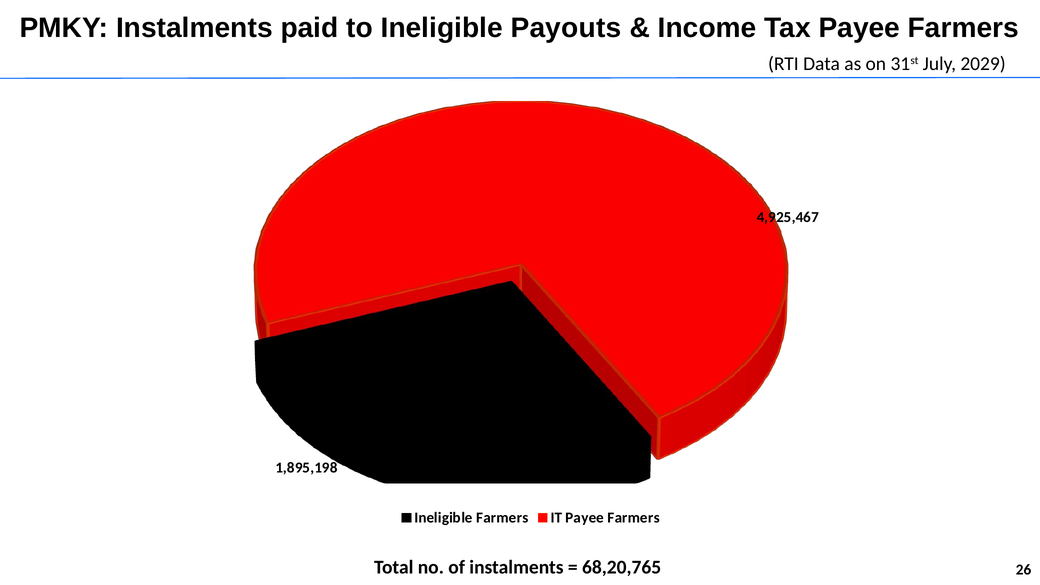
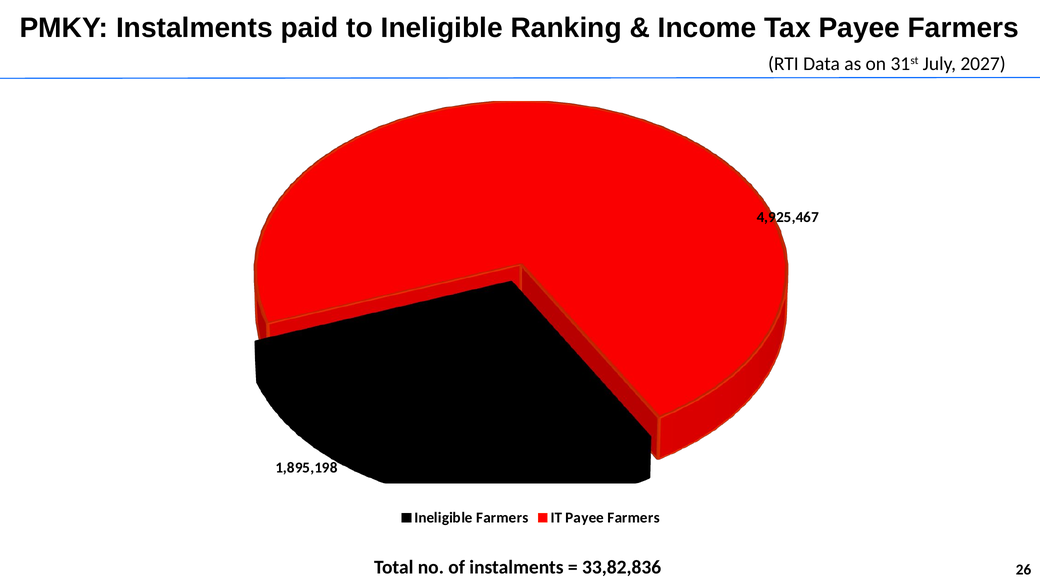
Payouts: Payouts -> Ranking (566, 28)
2029: 2029 -> 2027 (983, 64)
68,20,765: 68,20,765 -> 33,82,836 (622, 567)
